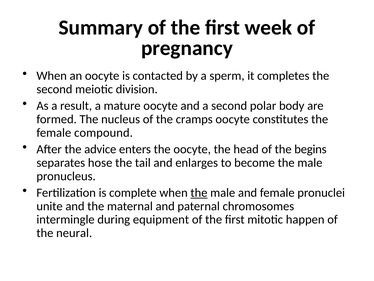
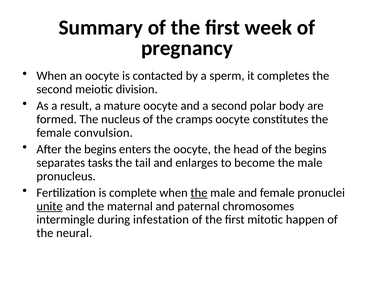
compound: compound -> convulsion (103, 132)
After the advice: advice -> begins (100, 149)
hose: hose -> tasks (100, 162)
unite underline: none -> present (50, 206)
equipment: equipment -> infestation (161, 219)
